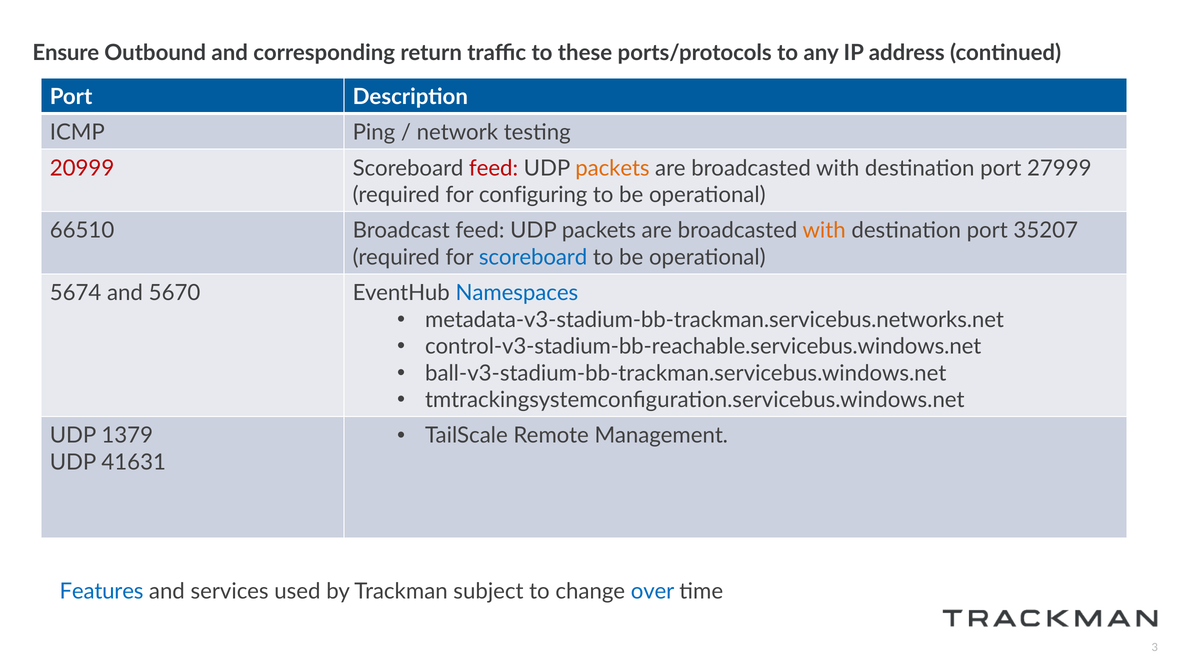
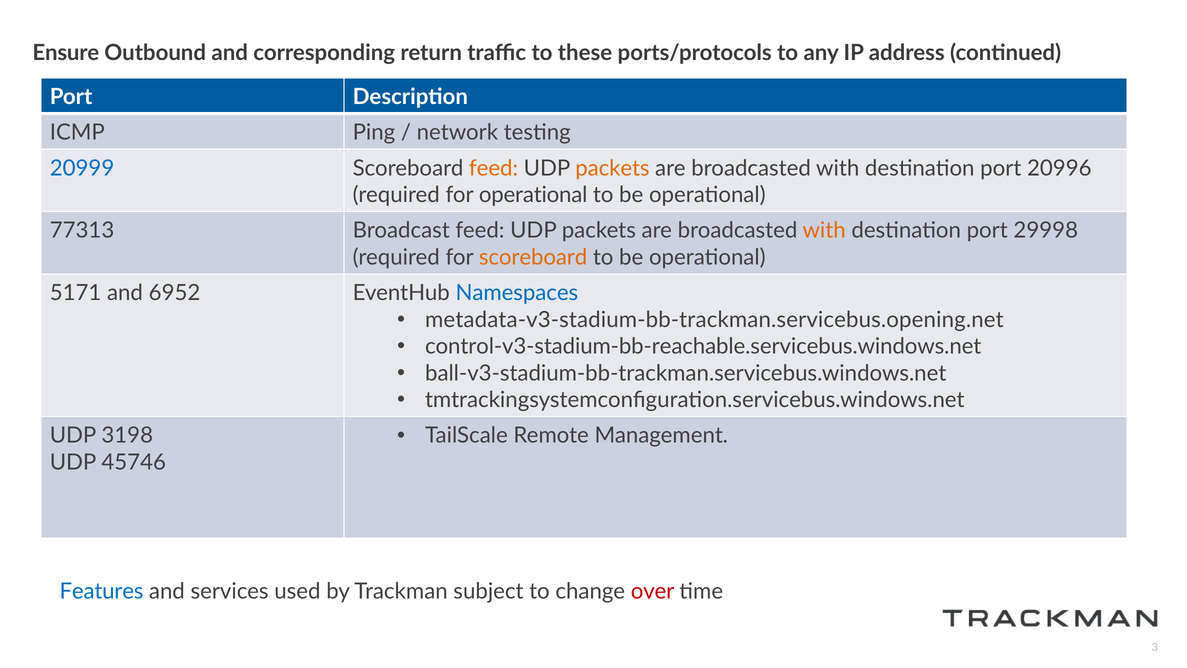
20999 colour: red -> blue (82, 168)
feed colour: red -> orange (494, 168)
27999: 27999 -> 20996 (1059, 168)
for configuring: configuring -> operational (533, 195)
66510: 66510 -> 77313 (82, 231)
35207: 35207 -> 29998 (1046, 231)
scoreboard colour: blue -> orange (533, 257)
5674: 5674 -> 5171 (76, 293)
5670: 5670 -> 6952 (175, 293)
metadata-v3-stadium-bb-trackman.servicebus.networks.net: metadata-v3-stadium-bb-trackman.servicebus.networks.net -> metadata-v3-stadium-bb-trackman.servicebus.opening.net (714, 320)
1379: 1379 -> 3198 (127, 435)
41631: 41631 -> 45746 (134, 462)
over colour: blue -> red (653, 591)
